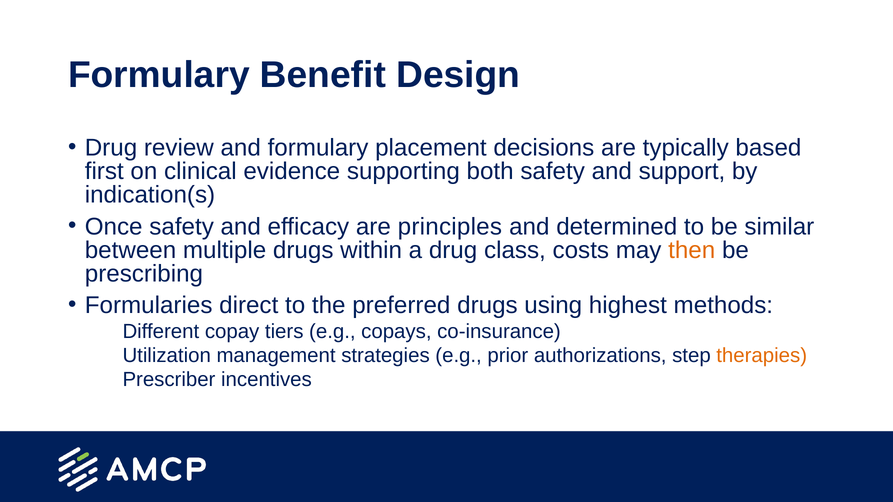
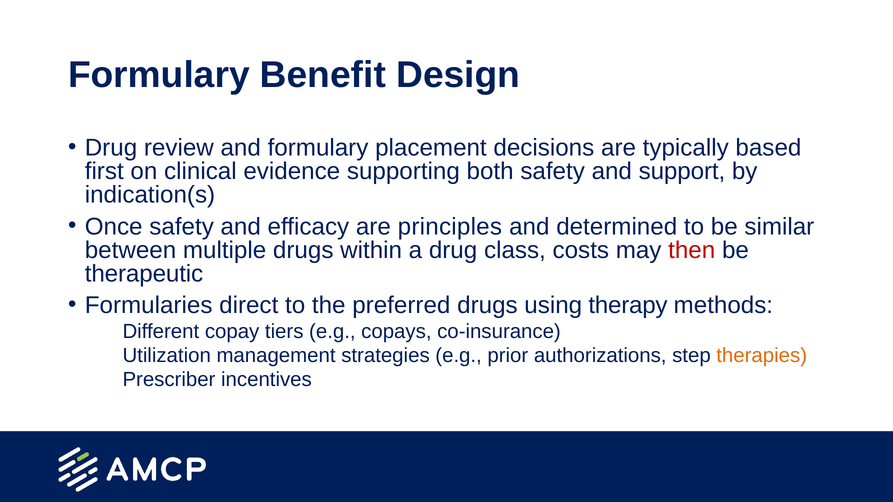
then colour: orange -> red (692, 250)
prescribing: prescribing -> therapeutic (144, 274)
highest: highest -> therapy (628, 306)
